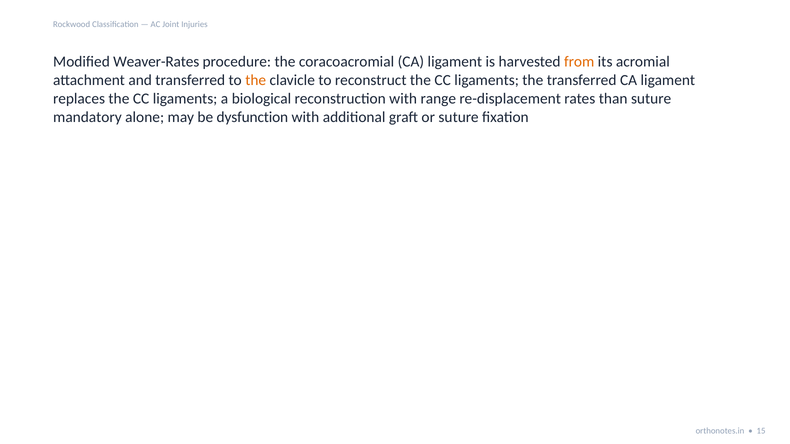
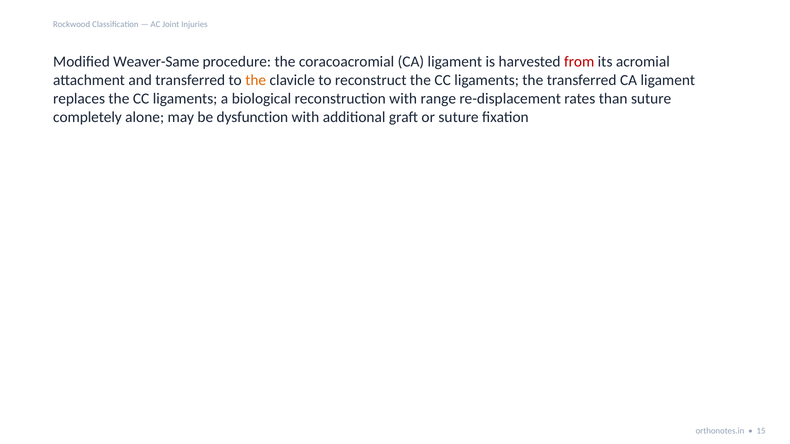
Weaver-Rates: Weaver-Rates -> Weaver-Same (156, 62)
from colour: orange -> red (579, 62)
mandatory: mandatory -> completely (87, 117)
